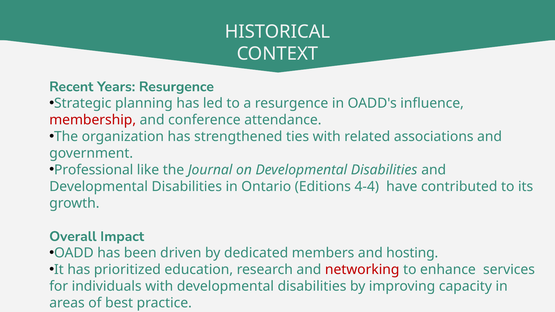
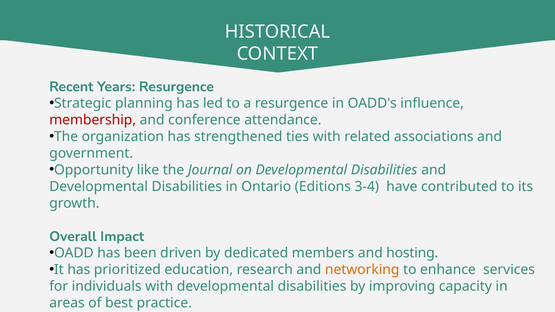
Professional: Professional -> Opportunity (94, 170)
4-4: 4-4 -> 3-4 (367, 187)
networking colour: red -> orange (362, 270)
